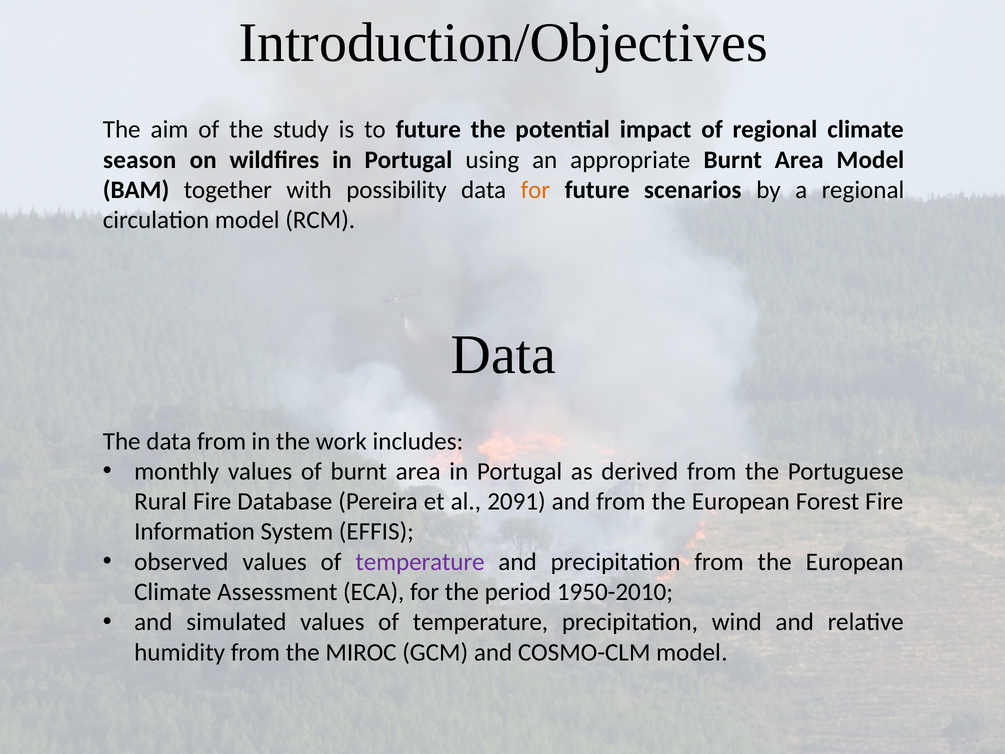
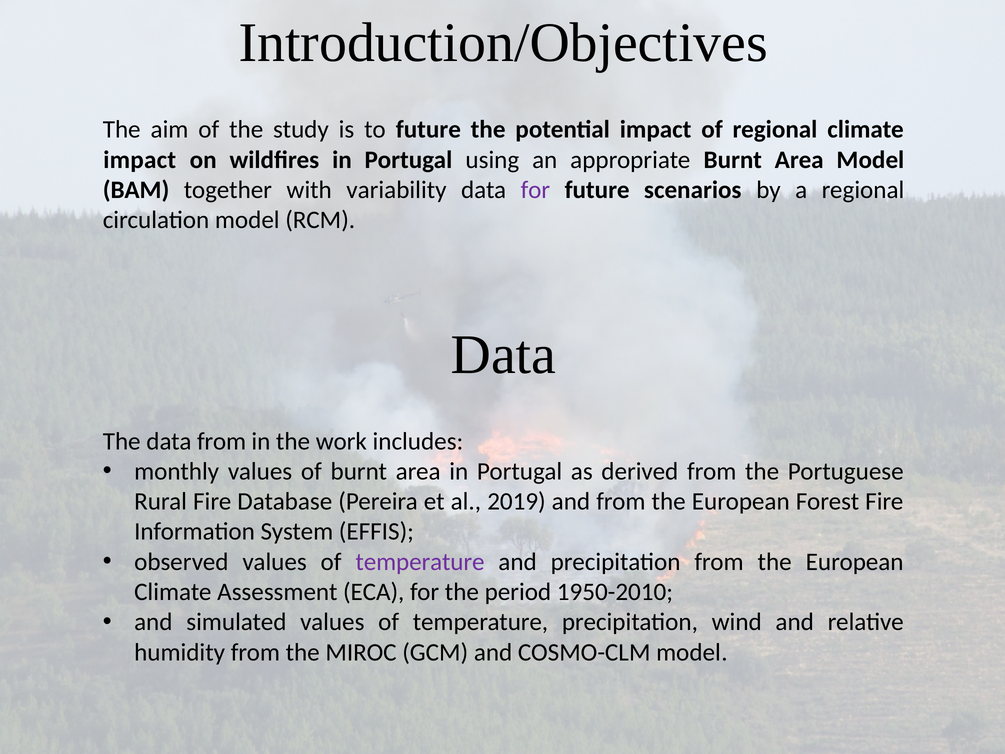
season: season -> impact (140, 160)
possibility: possibility -> variability (396, 190)
for colour: orange -> purple (535, 190)
2091: 2091 -> 2019 (517, 501)
